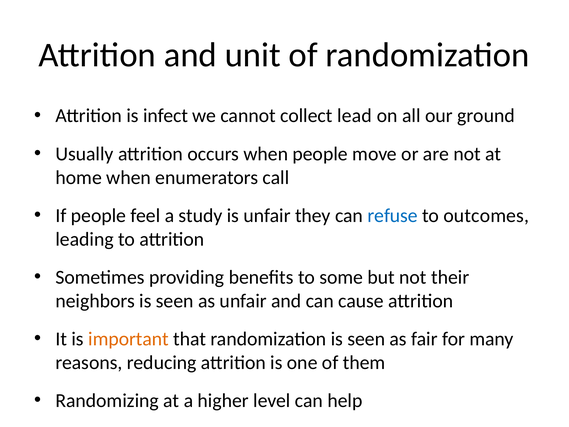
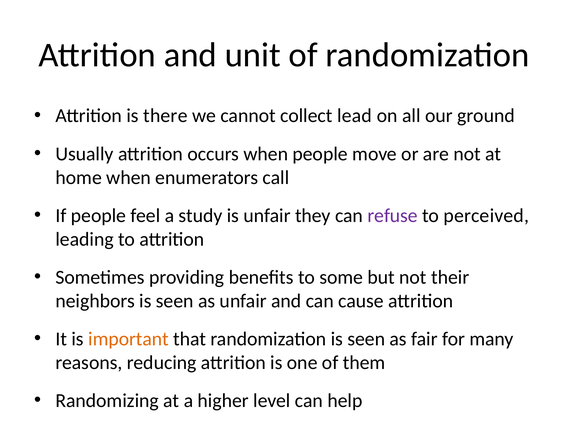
infect: infect -> there (165, 116)
refuse colour: blue -> purple (393, 215)
outcomes: outcomes -> perceived (486, 215)
